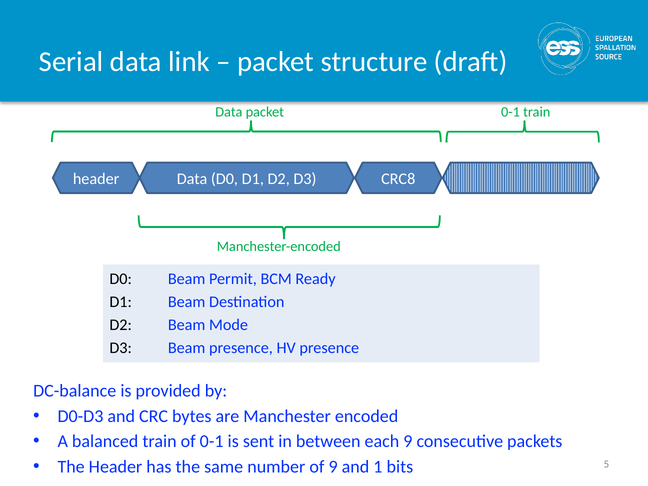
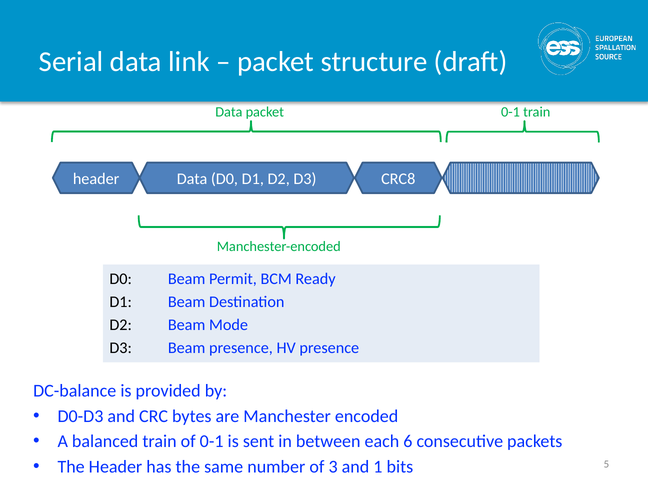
each 9: 9 -> 6 (408, 441)
of 9: 9 -> 3 (333, 467)
